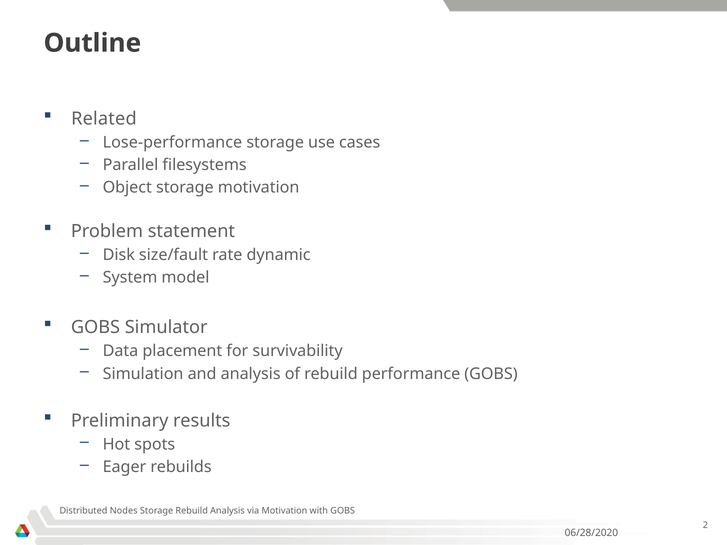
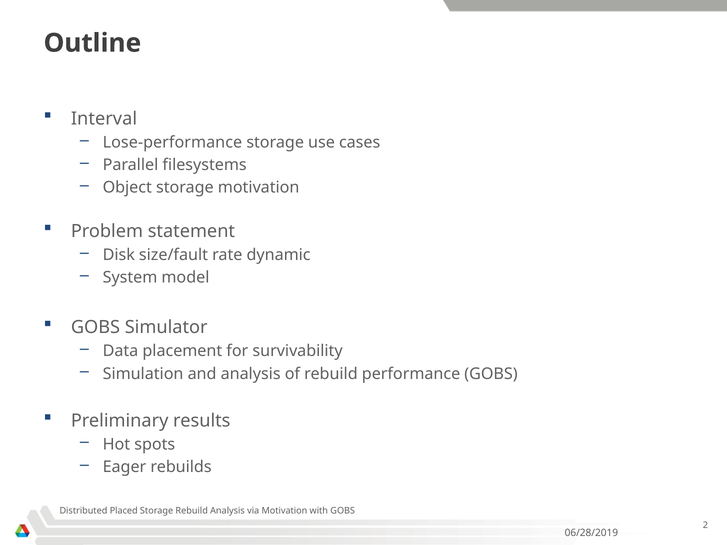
Related: Related -> Interval (104, 119)
Nodes: Nodes -> Placed (124, 511)
06/28/2020: 06/28/2020 -> 06/28/2019 (591, 533)
